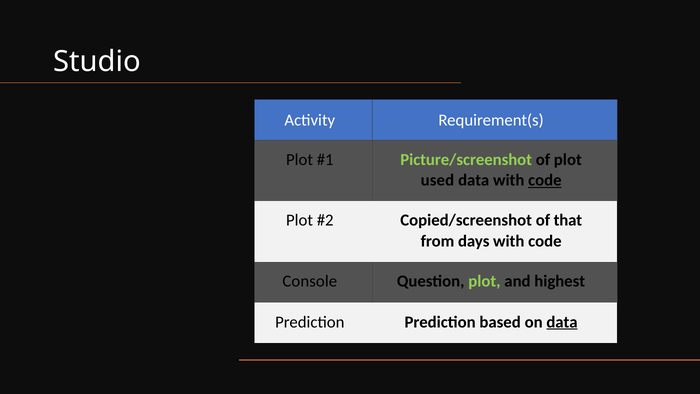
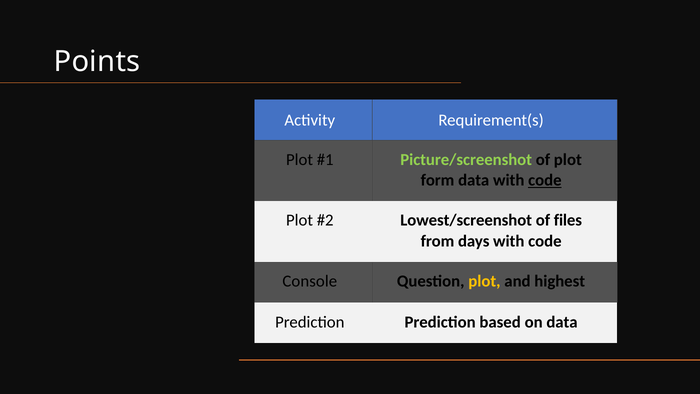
Studio: Studio -> Points (97, 62)
used: used -> form (437, 180)
Copied/screenshot: Copied/screenshot -> Lowest/screenshot (466, 220)
that: that -> files (568, 220)
plot colour: light green -> yellow (484, 281)
data underline: present -> none (562, 322)
